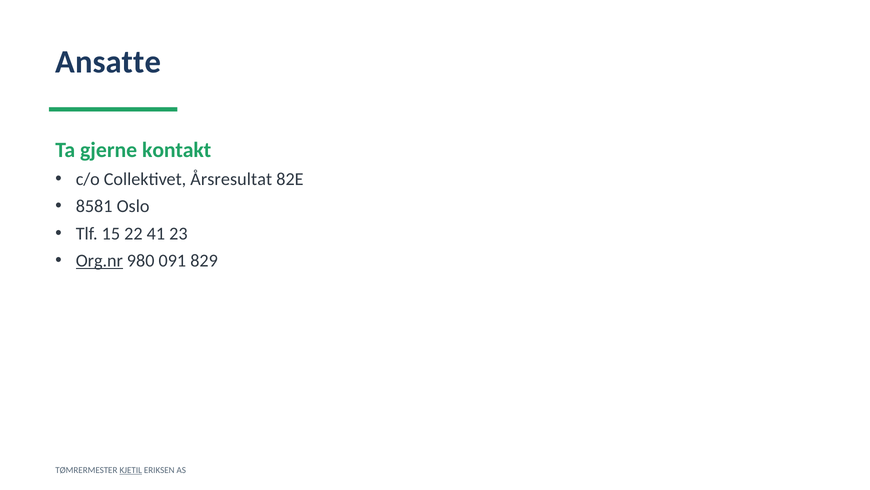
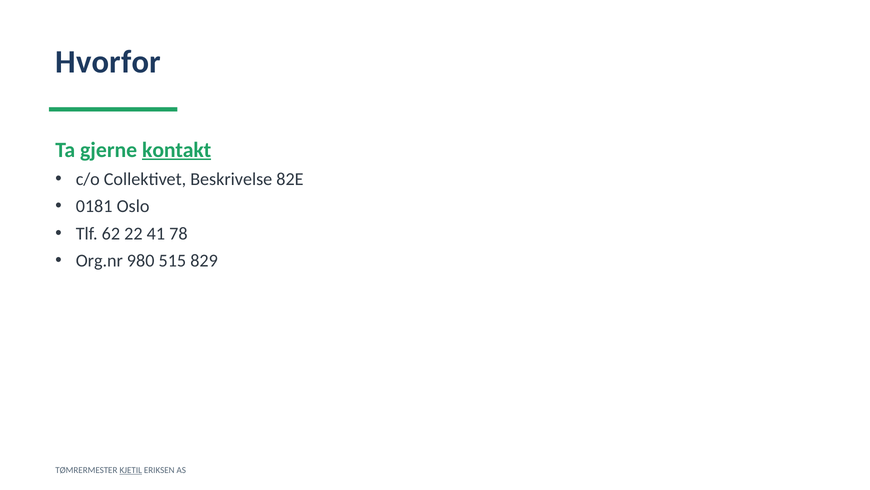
Ansatte: Ansatte -> Hvorfor (108, 62)
kontakt underline: none -> present (177, 150)
Årsresultat: Årsresultat -> Beskrivelse (231, 179)
8581: 8581 -> 0181 (94, 206)
15: 15 -> 62 (111, 233)
23: 23 -> 78 (178, 233)
Org.nr underline: present -> none (99, 261)
091: 091 -> 515 (172, 261)
